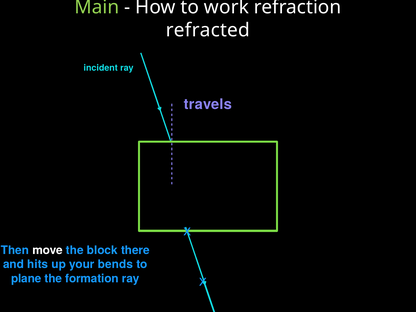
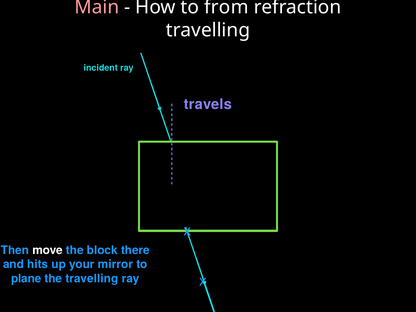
Main colour: light green -> pink (97, 7)
work: work -> from (226, 7)
refracted: refracted -> travelling (208, 30)
bends: bends -> mirror (115, 264)
the formation: formation -> travelling (92, 279)
